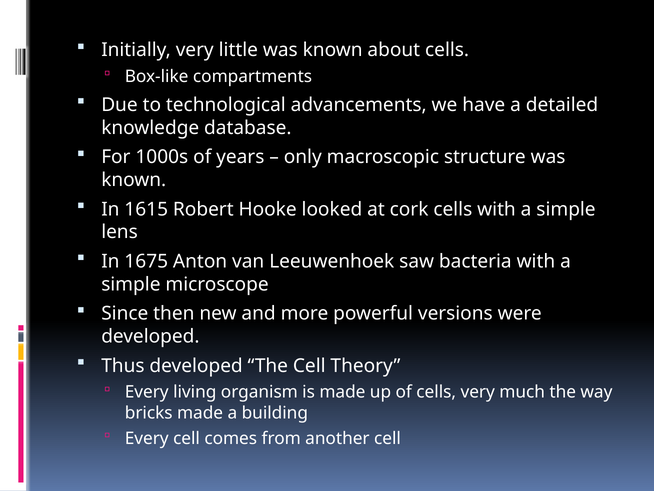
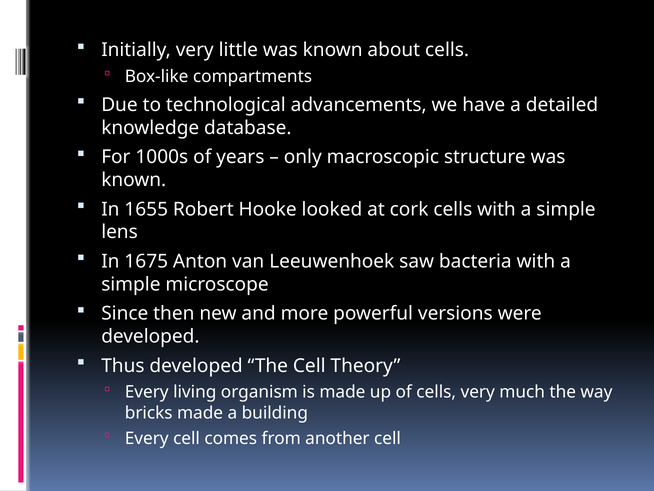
1615: 1615 -> 1655 (146, 209)
